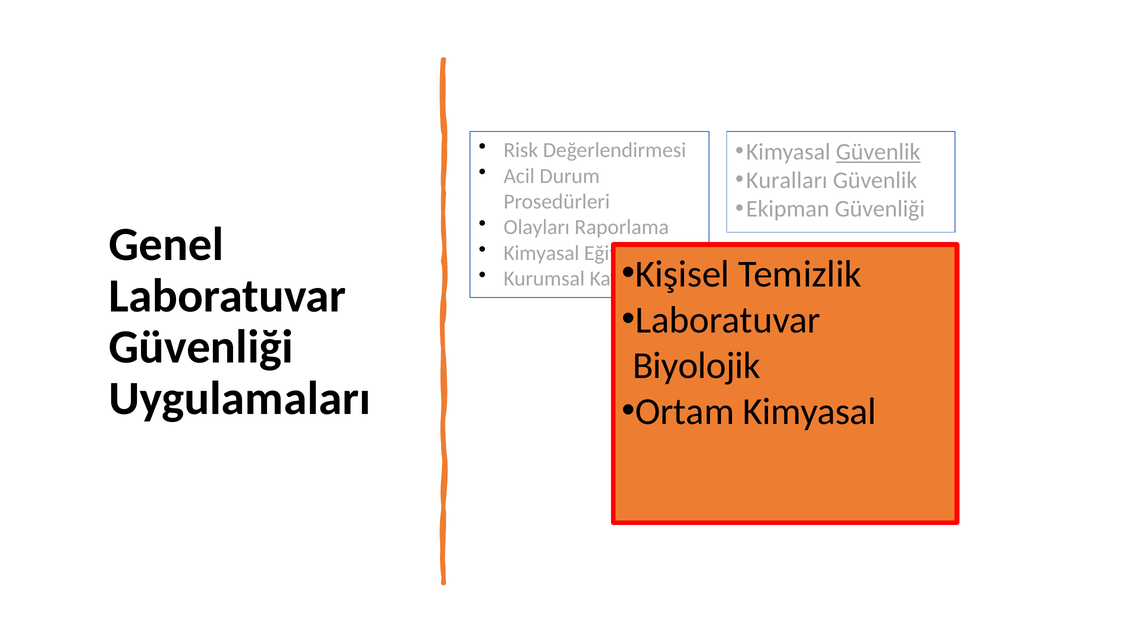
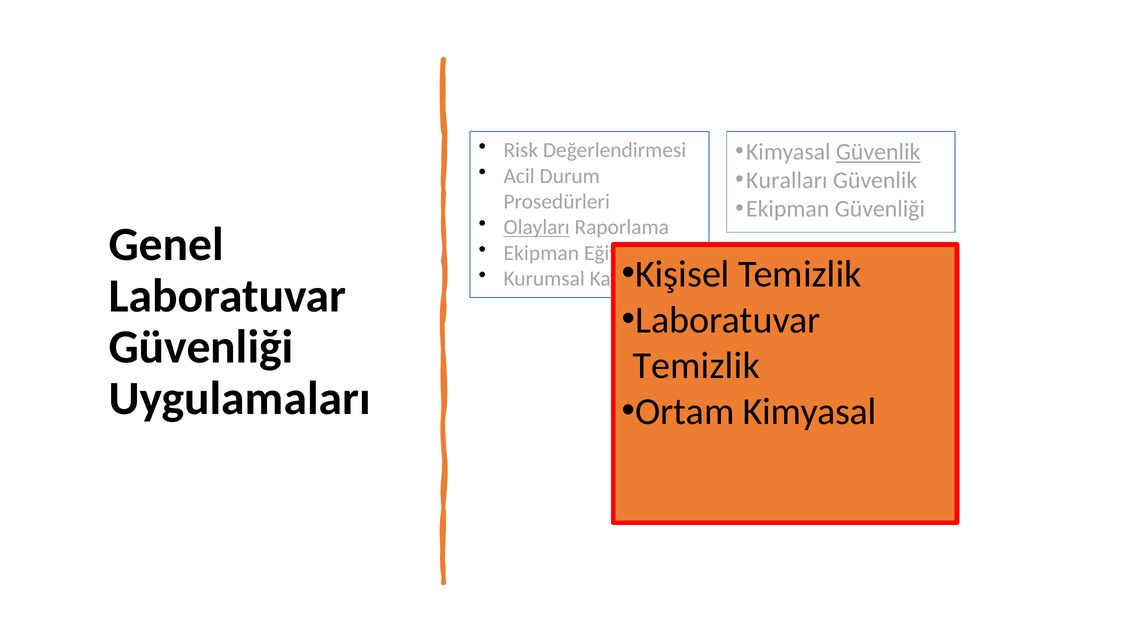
Olayları underline: none -> present (537, 227)
Kimyasal: Kimyasal -> Ekipman (541, 253)
Biyolojik: Biyolojik -> Temizlik (696, 366)
